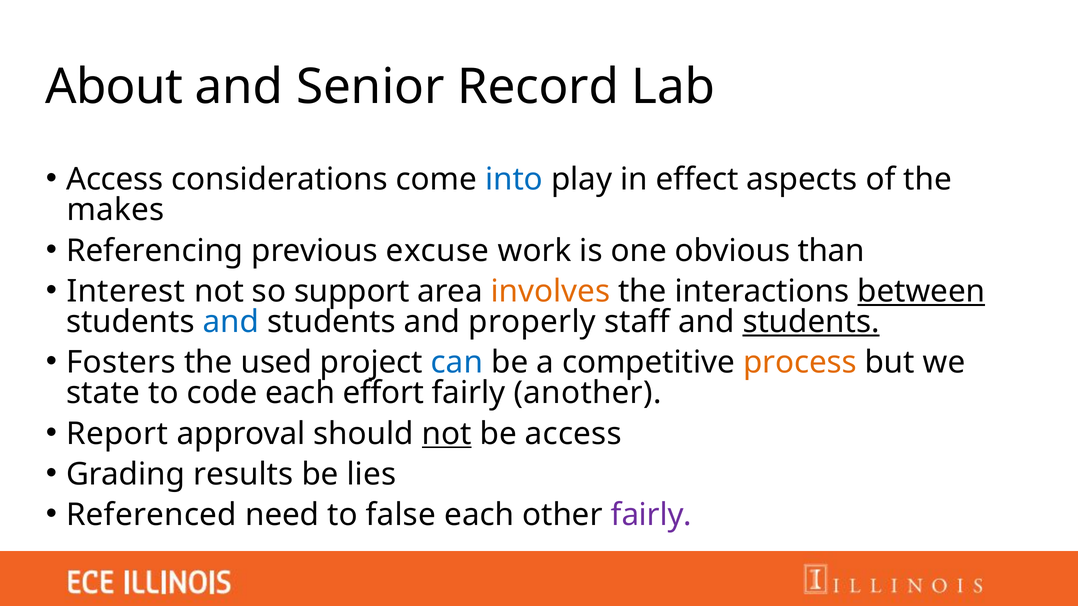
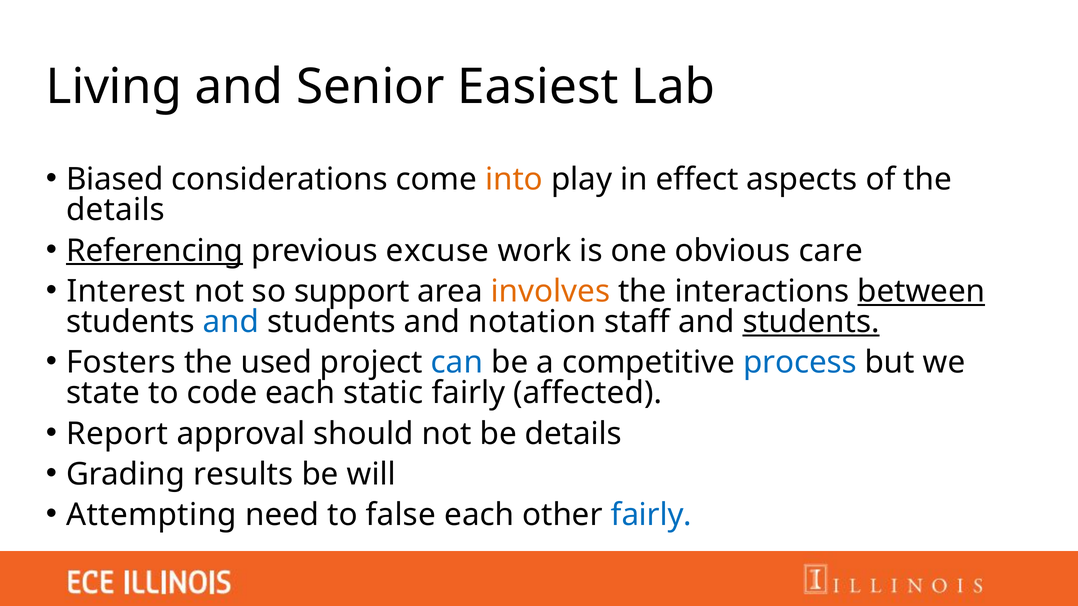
About: About -> Living (114, 87)
Record: Record -> Easiest (538, 87)
Access: Access -> Biased (115, 180)
into colour: blue -> orange (514, 180)
makes: makes -> details (116, 210)
Referencing underline: none -> present (155, 251)
than: than -> care (831, 251)
properly: properly -> notation (532, 322)
process colour: orange -> blue (800, 363)
effort: effort -> static (383, 393)
another: another -> affected (588, 393)
not underline: present -> none (447, 434)
be access: access -> details (573, 434)
lies: lies -> will (371, 475)
Referenced: Referenced -> Attempting (151, 515)
fairly colour: purple -> blue (651, 515)
